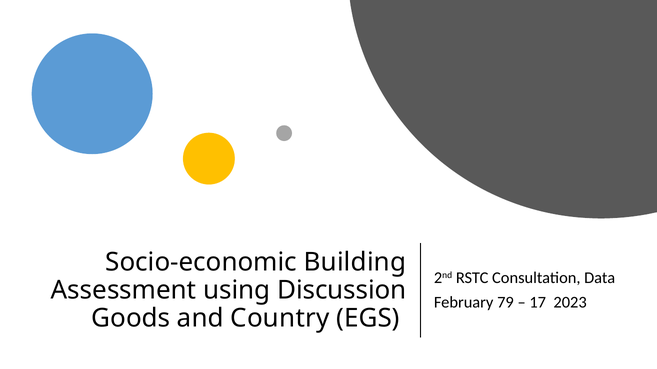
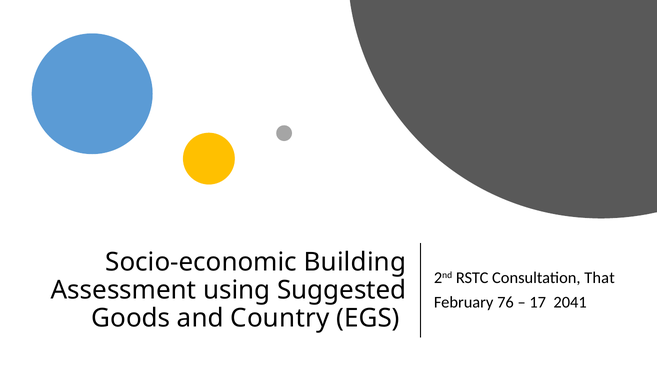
Data: Data -> That (600, 278)
Discussion: Discussion -> Suggested (342, 290)
79: 79 -> 76 (505, 303)
2023: 2023 -> 2041 (570, 303)
